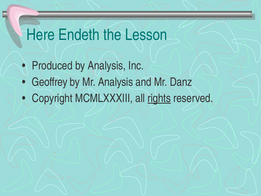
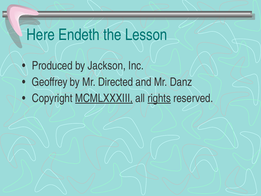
by Analysis: Analysis -> Jackson (107, 66)
Mr Analysis: Analysis -> Directed (116, 82)
MCMLXXXIII underline: none -> present (104, 98)
